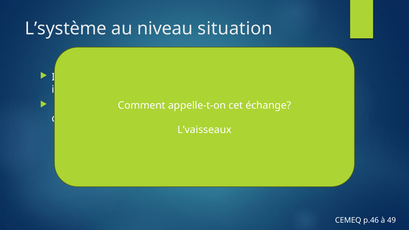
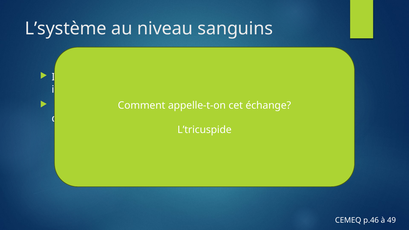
situation: situation -> sanguins (235, 29)
L’vaisseaux: L’vaisseaux -> L’tricuspide (204, 130)
